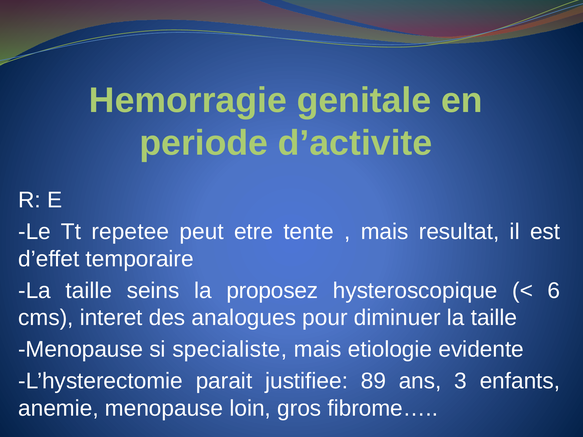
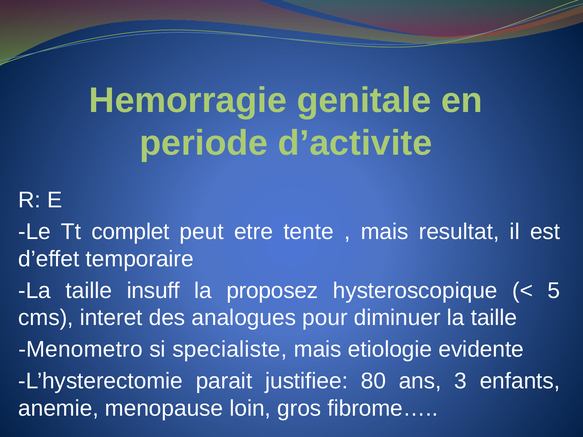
repetee: repetee -> complet (130, 232)
seins: seins -> insuff (153, 291)
6: 6 -> 5 (554, 291)
Menopause: Menopause -> Menometro (81, 350)
89: 89 -> 80 (373, 381)
